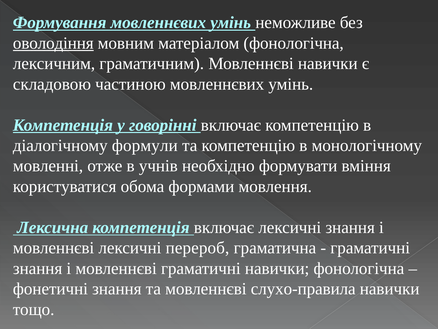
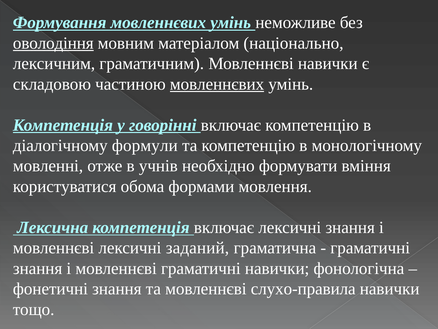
матеріалом фонологічна: фонологічна -> національно (294, 43)
мовленнєвих underline: none -> present (217, 84)
перероб: перероб -> заданий (197, 248)
